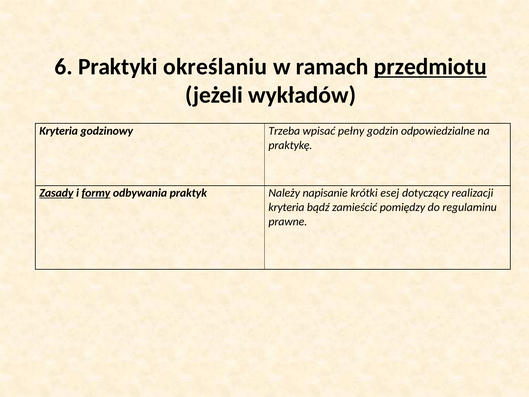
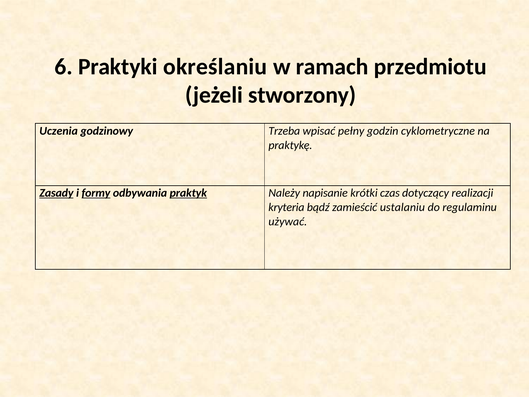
przedmiotu underline: present -> none (430, 67)
wykładów: wykładów -> stworzony (302, 95)
Kryteria: Kryteria -> Uczenia (59, 131)
odpowiedzialne: odpowiedzialne -> cyklometryczne (438, 131)
praktyk underline: none -> present (188, 193)
esej: esej -> czas (390, 193)
pomiędzy: pomiędzy -> ustalaniu (402, 207)
prawne: prawne -> używać (288, 222)
